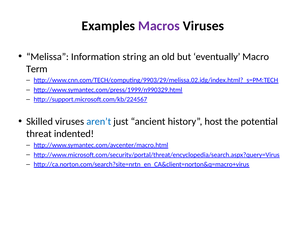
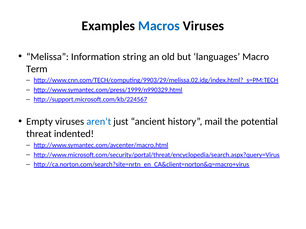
Macros colour: purple -> blue (159, 26)
eventually: eventually -> languages (217, 57)
Skilled: Skilled -> Empty (40, 122)
host: host -> mail (213, 122)
